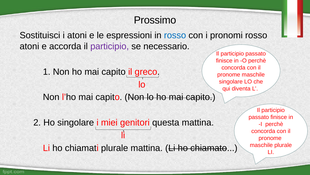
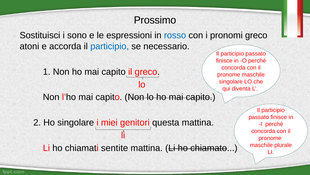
i atoni: atoni -> sono (77, 35)
pronomi rosso: rosso -> greco (256, 35)
participio colour: purple -> blue (110, 46)
chiamati plurale: plurale -> sentite (115, 148)
